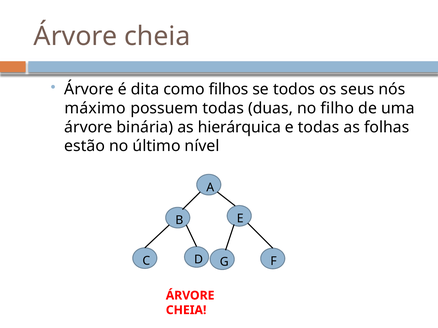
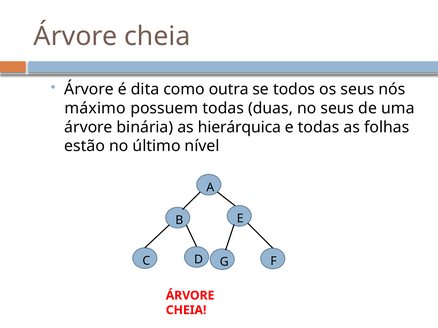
filhos: filhos -> outra (229, 89)
no filho: filho -> seus (337, 108)
